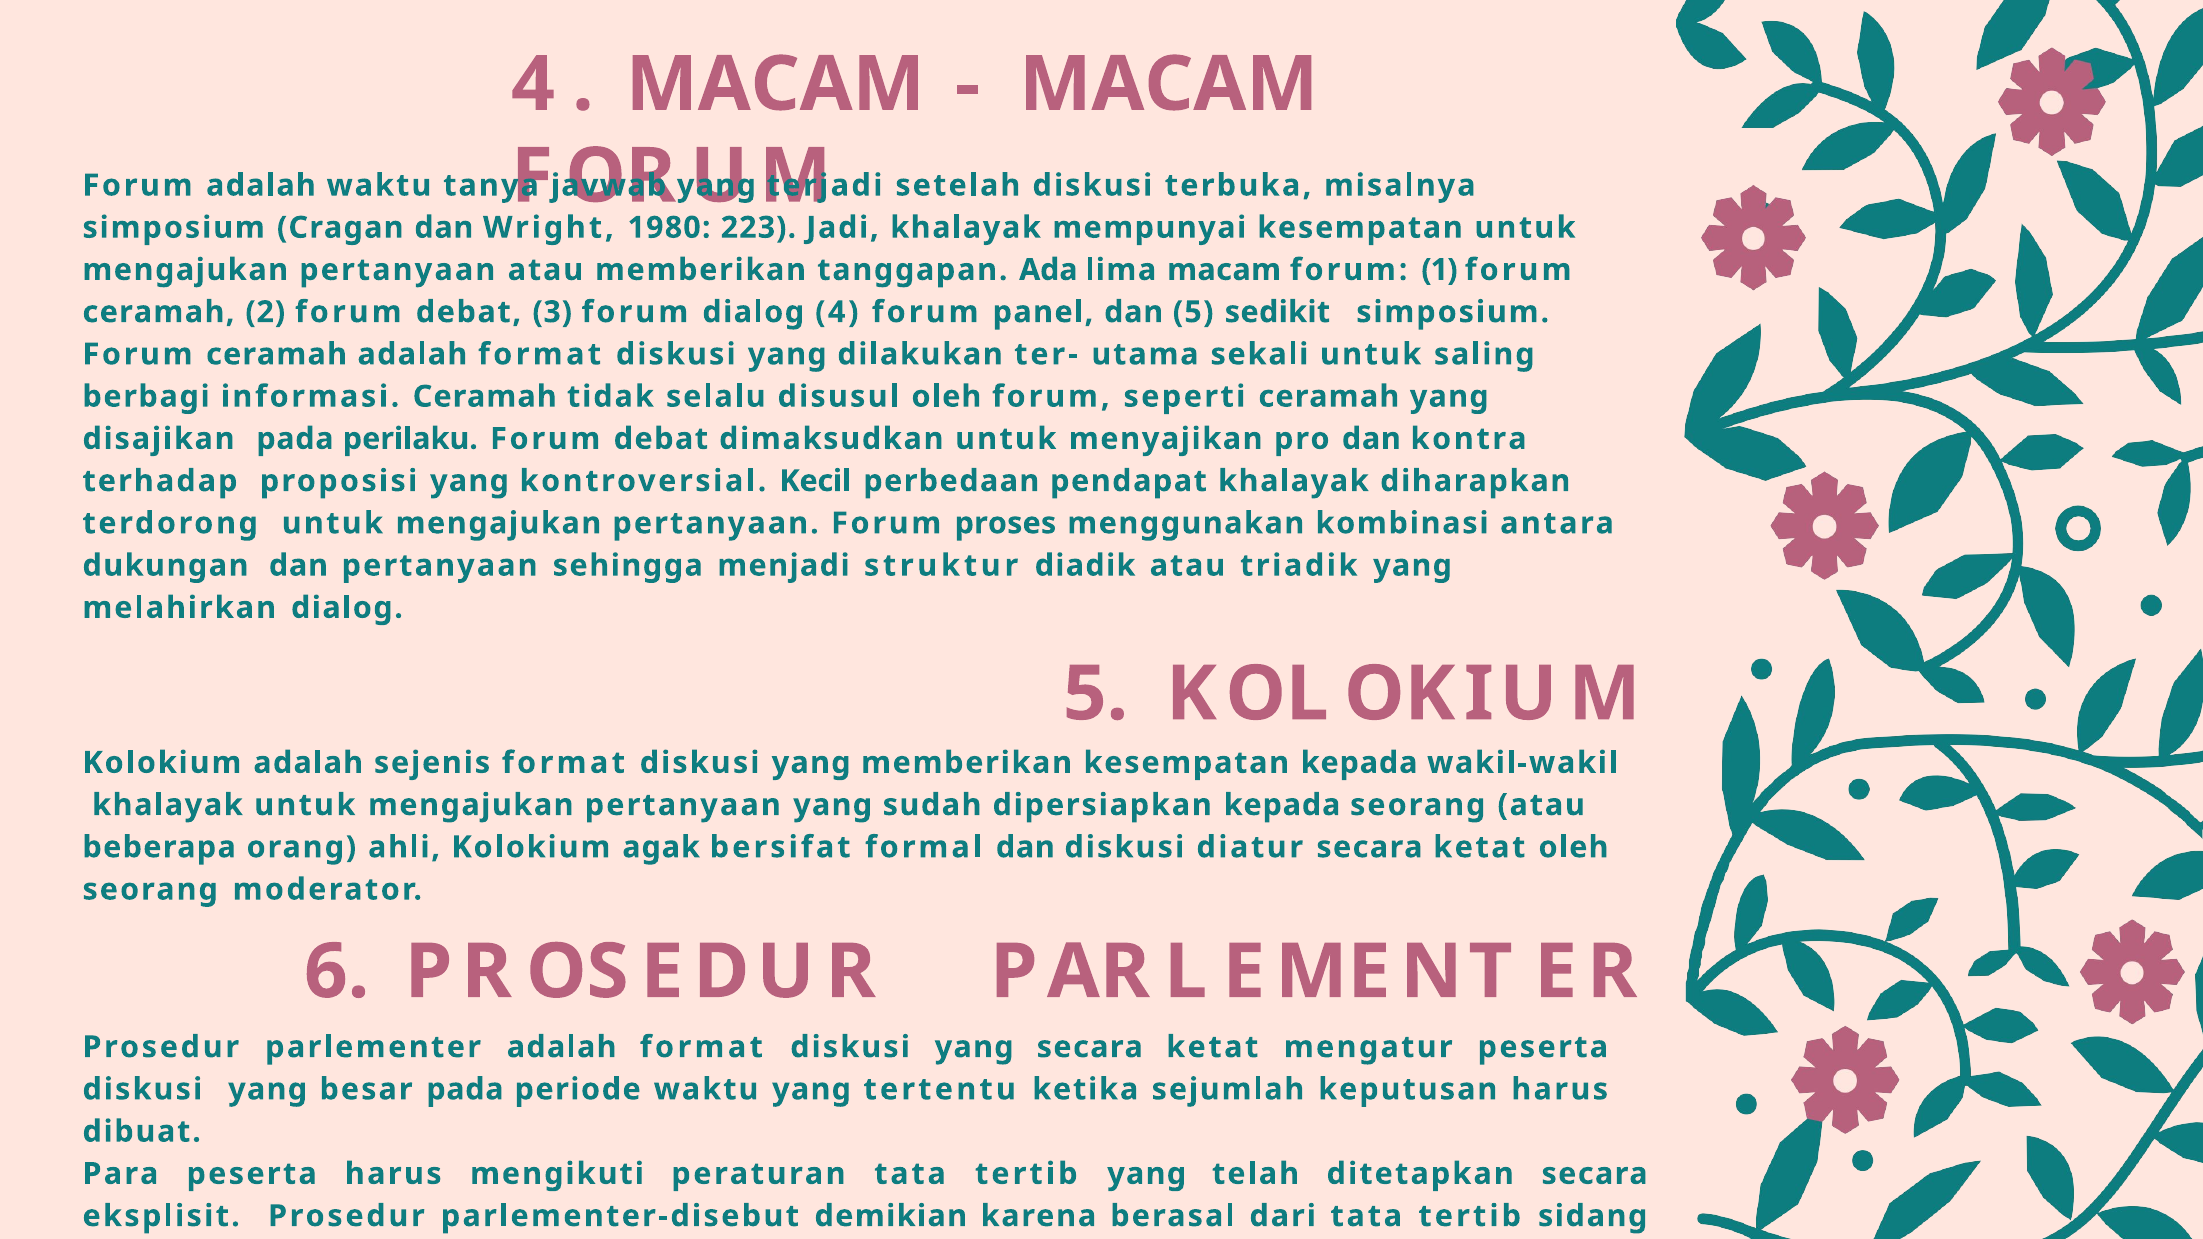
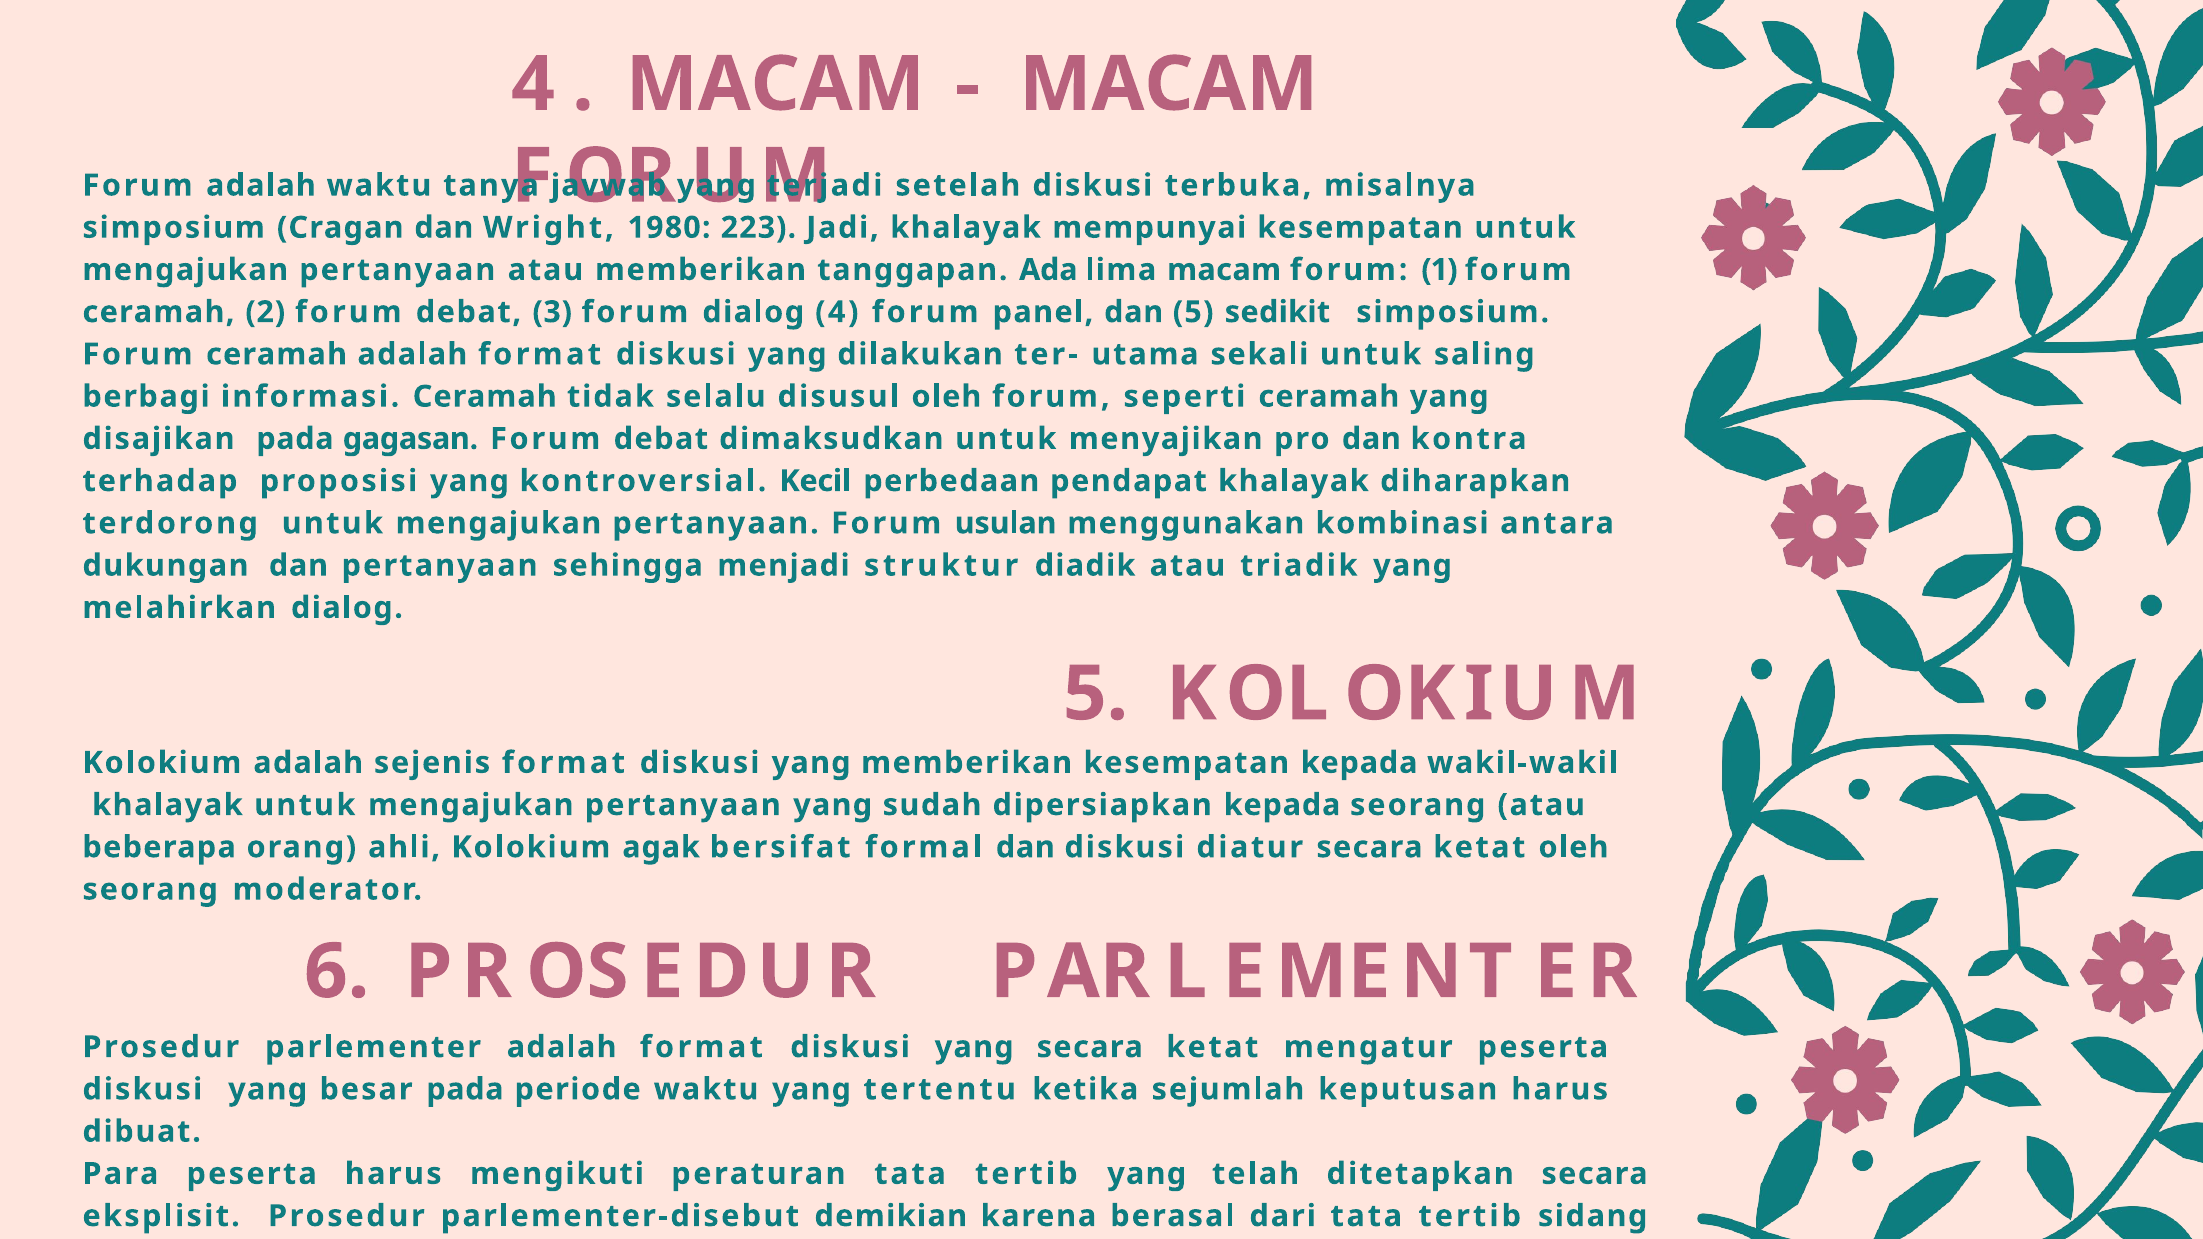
perilaku: perilaku -> gagasan (410, 439)
proses: proses -> usulan (1006, 523)
